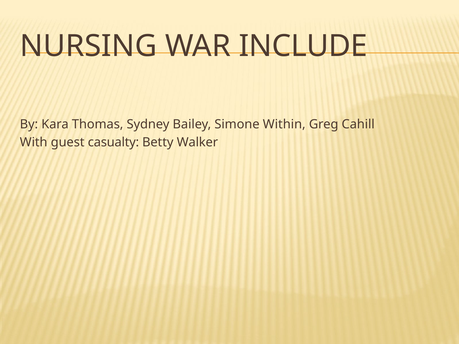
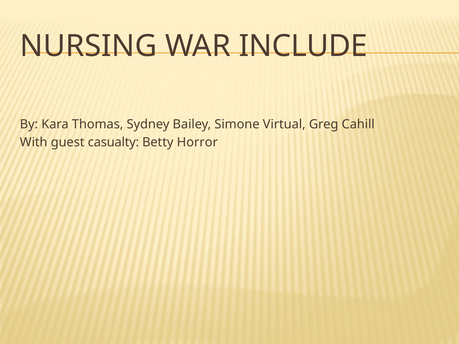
Within: Within -> Virtual (284, 125)
Walker: Walker -> Horror (197, 142)
